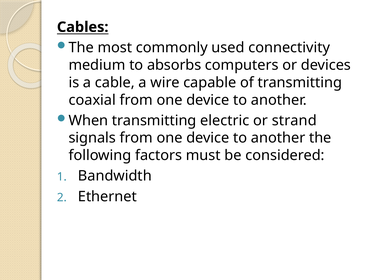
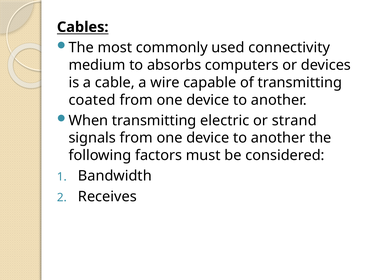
coaxial: coaxial -> coated (92, 100)
Ethernet: Ethernet -> Receives (107, 197)
